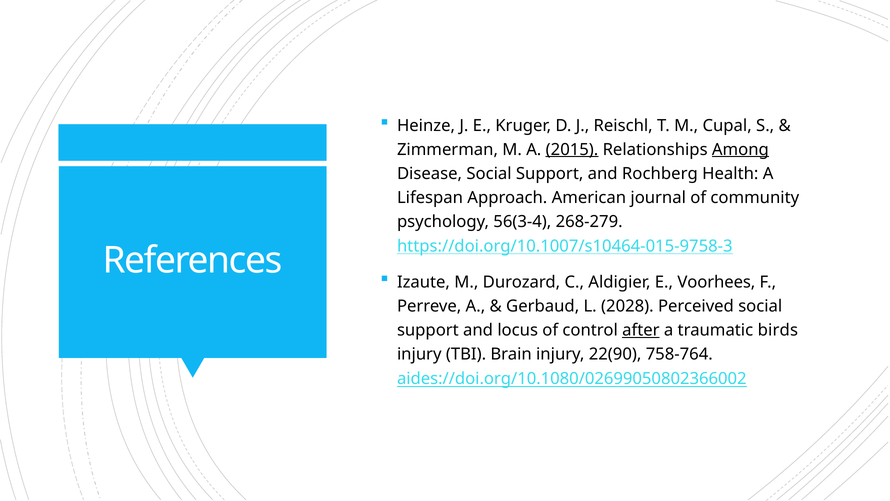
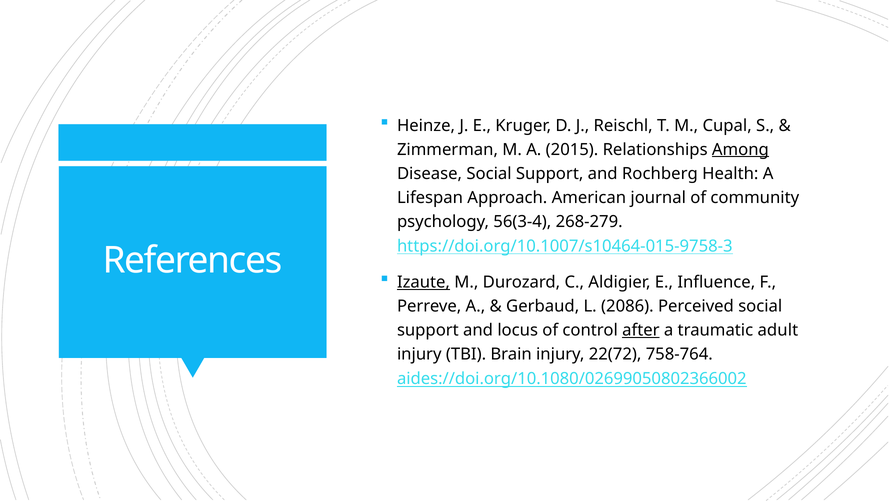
2015 underline: present -> none (572, 149)
Izaute underline: none -> present (423, 282)
Voorhees: Voorhees -> Influence (716, 282)
2028: 2028 -> 2086 (627, 306)
birds: birds -> adult (778, 330)
22(90: 22(90 -> 22(72 (615, 354)
